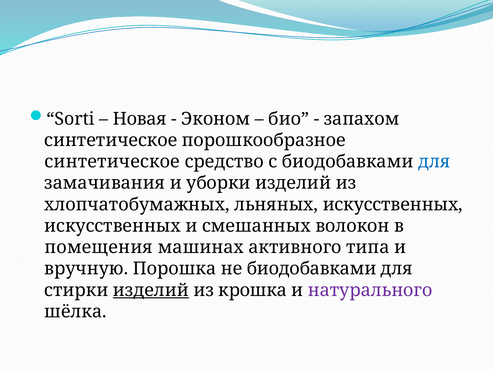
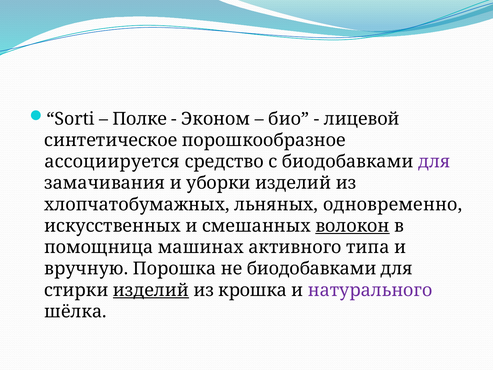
Новая: Новая -> Полке (140, 119)
запахом: запахом -> лицевой (362, 119)
синтетическое: синтетическое -> ассоциируется (112, 162)
для colour: blue -> purple (434, 162)
льняных искусственных: искусственных -> одновременно (393, 204)
волокон underline: none -> present (352, 226)
помещения: помещения -> помощница (99, 247)
